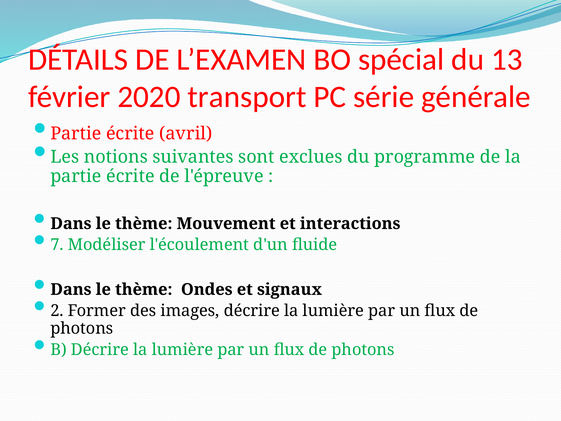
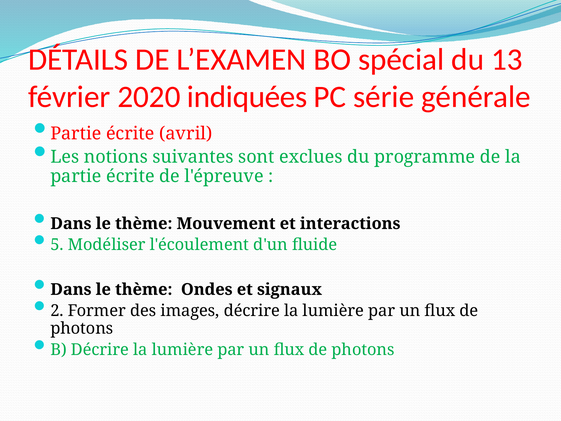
transport: transport -> indiquées (247, 97)
7: 7 -> 5 (57, 245)
